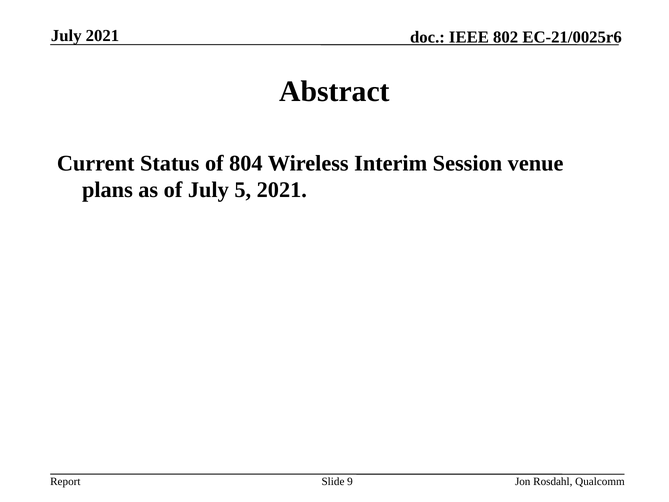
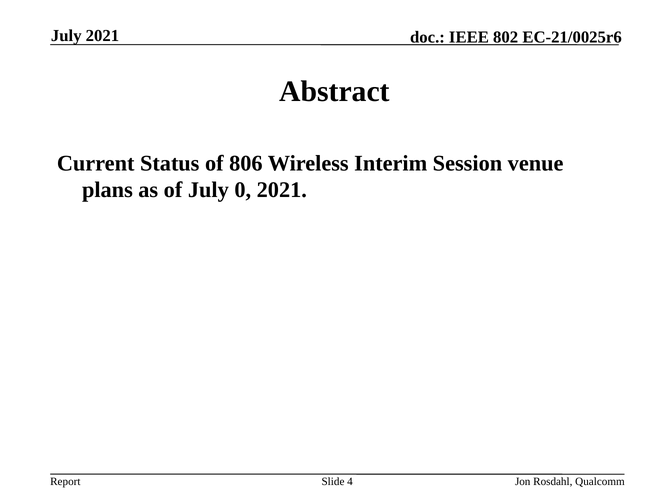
804: 804 -> 806 (246, 163)
5: 5 -> 0 (243, 190)
9: 9 -> 4 (350, 481)
